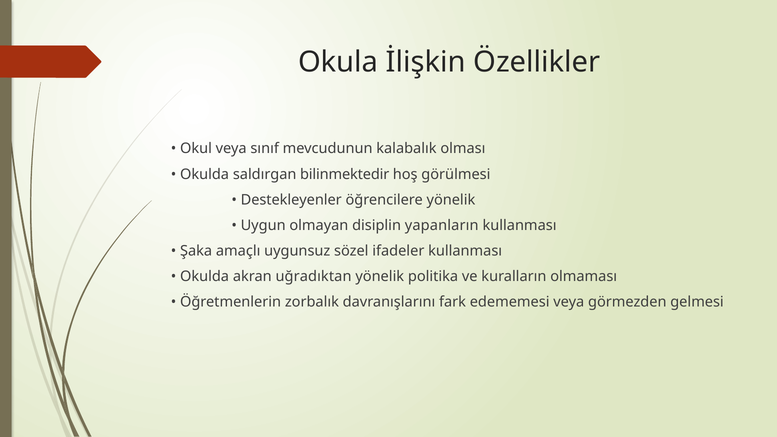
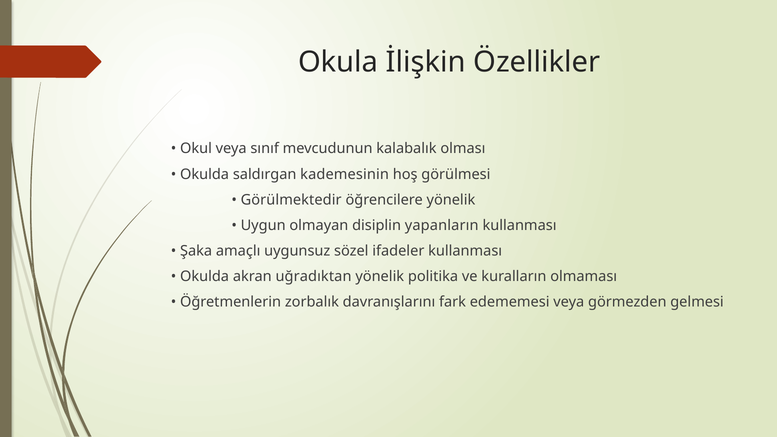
bilinmektedir: bilinmektedir -> kademesinin (345, 174)
Destekleyenler: Destekleyenler -> Görülmektedir (291, 200)
